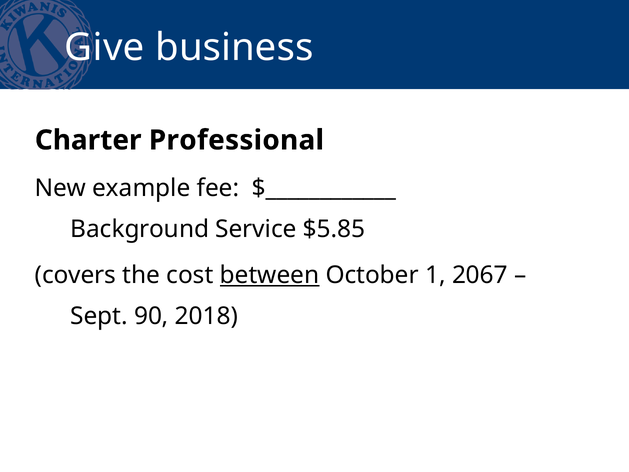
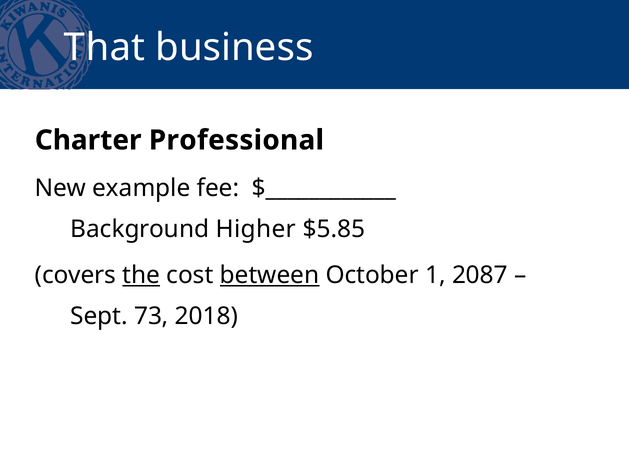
Give: Give -> That (105, 47)
Service: Service -> Higher (256, 229)
the underline: none -> present (141, 275)
2067: 2067 -> 2087 (480, 275)
90: 90 -> 73 (151, 316)
